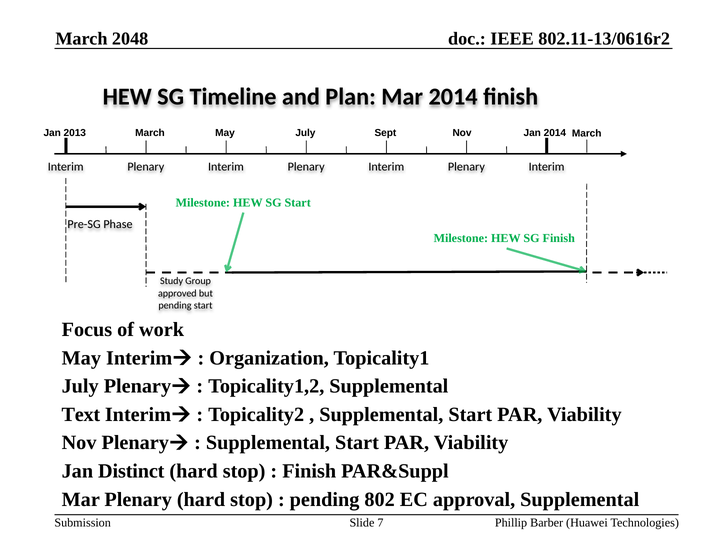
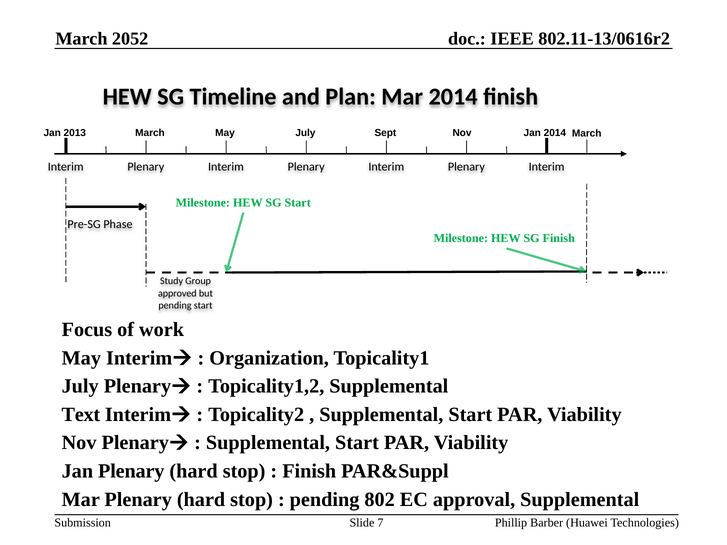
2048: 2048 -> 2052 (130, 39)
Jan Distinct: Distinct -> Plenary (131, 471)
